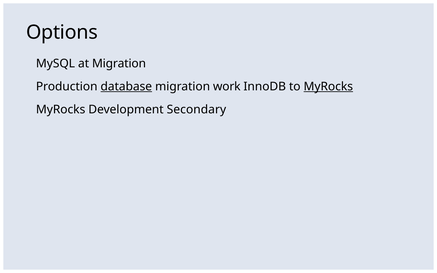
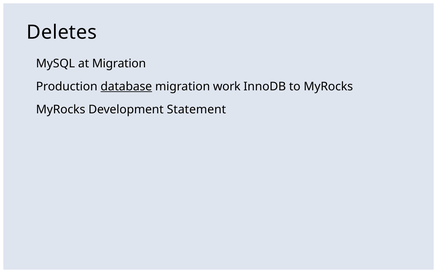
Options: Options -> Deletes (62, 32)
MyRocks underline: present -> none (328, 87)
Secondary: Secondary -> Statement (196, 110)
